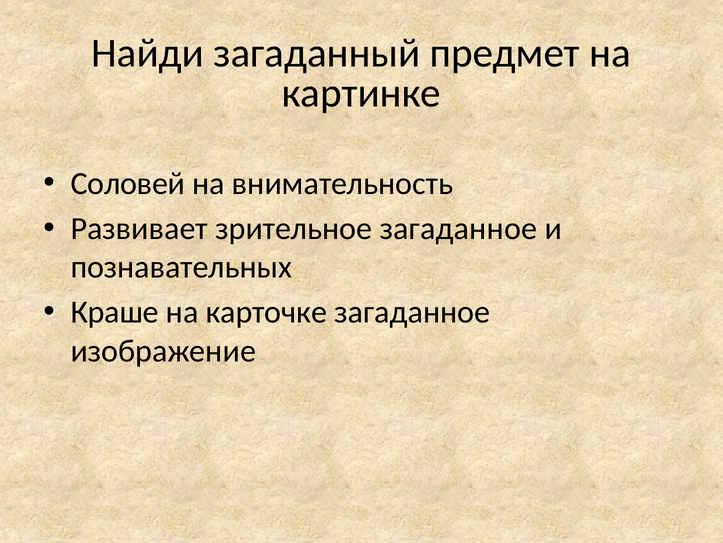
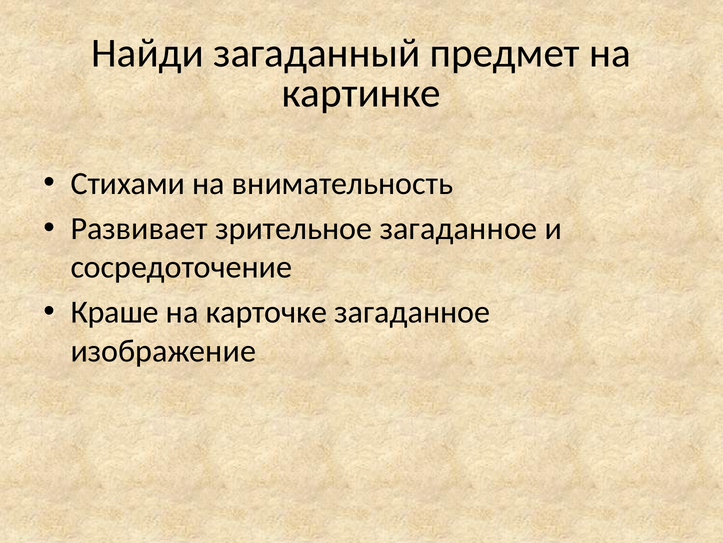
Соловей: Соловей -> Стихами (128, 183)
познавательных: познавательных -> сосредоточение (181, 267)
